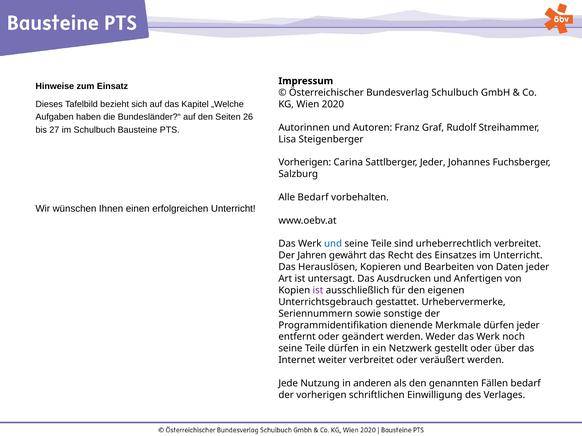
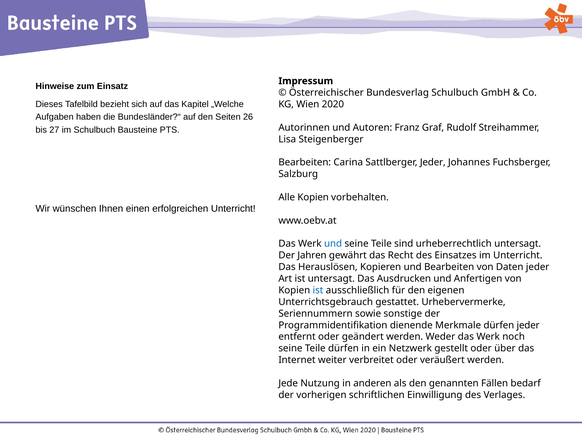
Vorherigen: Vorherigen -> Bearbeiten (305, 163)
Alle Bedarf: Bedarf -> Kopien (313, 198)
urheberrechtlich verbreitet: verbreitet -> untersagt (518, 244)
ist colour: purple -> blue (318, 291)
